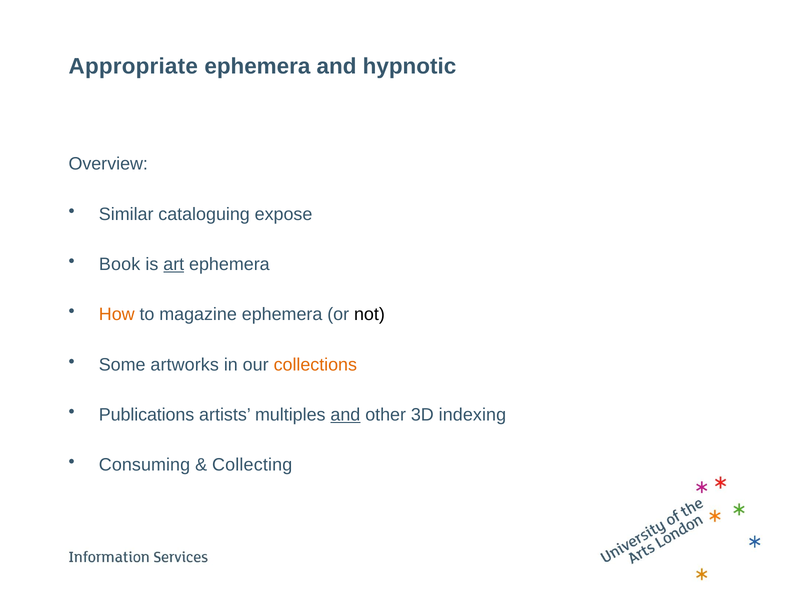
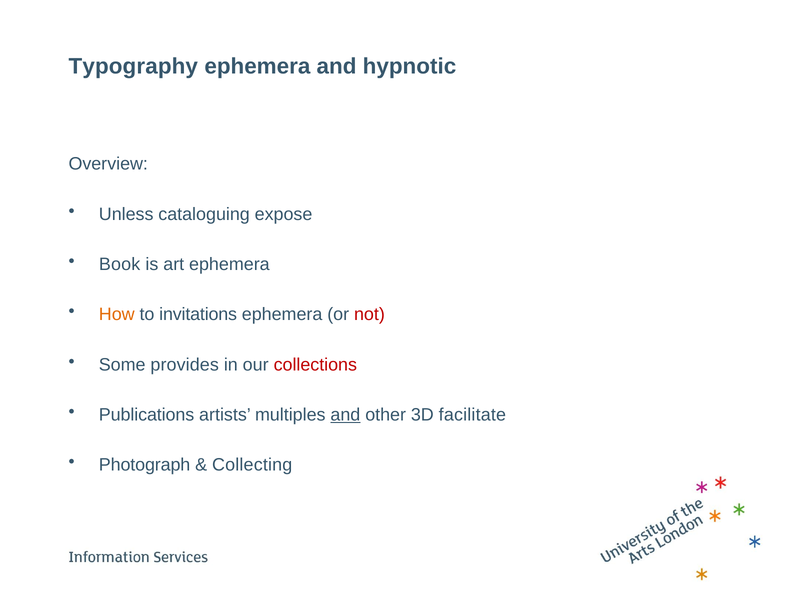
Appropriate: Appropriate -> Typography (133, 66)
Similar: Similar -> Unless (126, 214)
art underline: present -> none (174, 264)
magazine: magazine -> invitations (198, 315)
not colour: black -> red (369, 315)
artworks: artworks -> provides (185, 365)
collections colour: orange -> red (315, 365)
indexing: indexing -> facilitate (472, 415)
Consuming: Consuming -> Photograph (145, 465)
